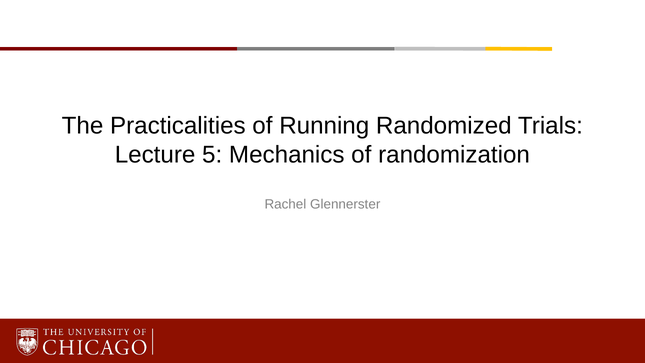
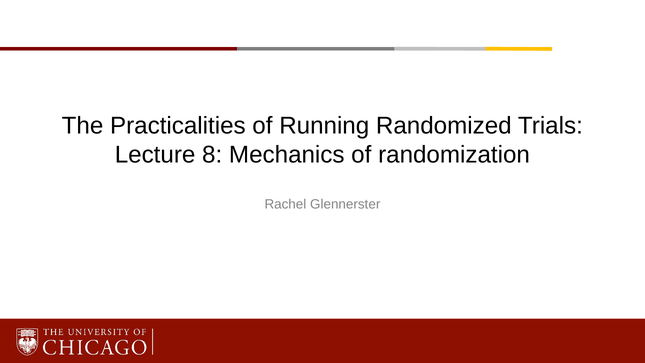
5: 5 -> 8 (212, 155)
